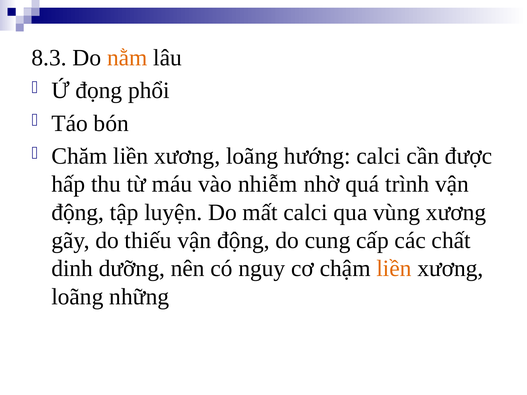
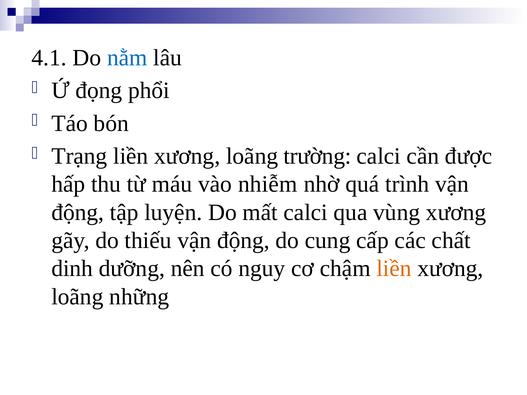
8.3: 8.3 -> 4.1 (49, 58)
nằm colour: orange -> blue (127, 58)
Chăm: Chăm -> Trạng (79, 156)
hướng: hướng -> trường (317, 156)
